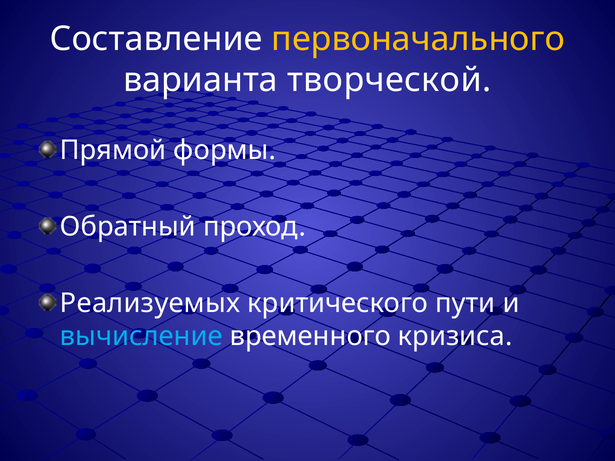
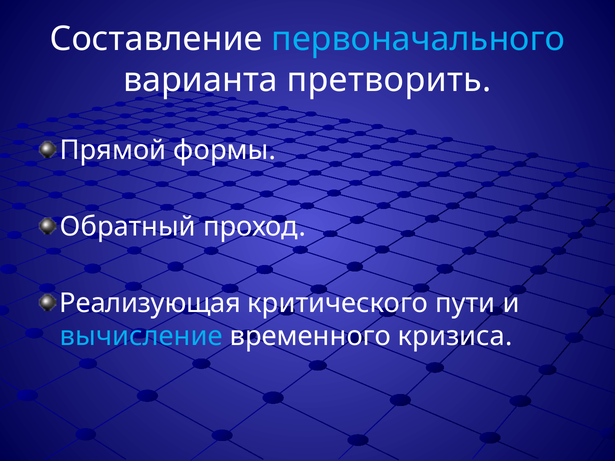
первоначального colour: yellow -> light blue (418, 39)
творческой: творческой -> претворить (389, 80)
Реализуемых: Реализуемых -> Реализующая (150, 303)
